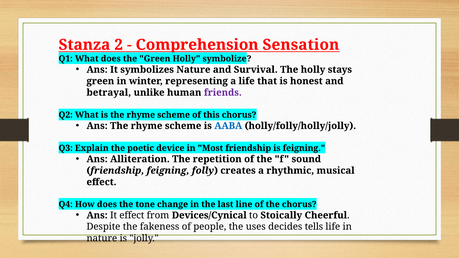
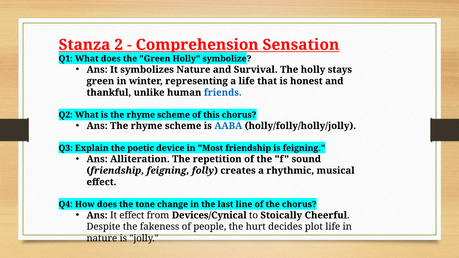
betrayal: betrayal -> thankful (109, 93)
friends colour: purple -> blue (223, 93)
uses: uses -> hurt (256, 227)
tells: tells -> plot (314, 227)
